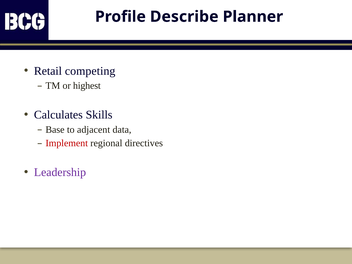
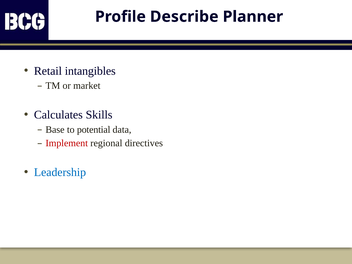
competing: competing -> intangibles (90, 71)
highest: highest -> market (87, 86)
adjacent: adjacent -> potential (94, 130)
Leadership colour: purple -> blue (60, 172)
